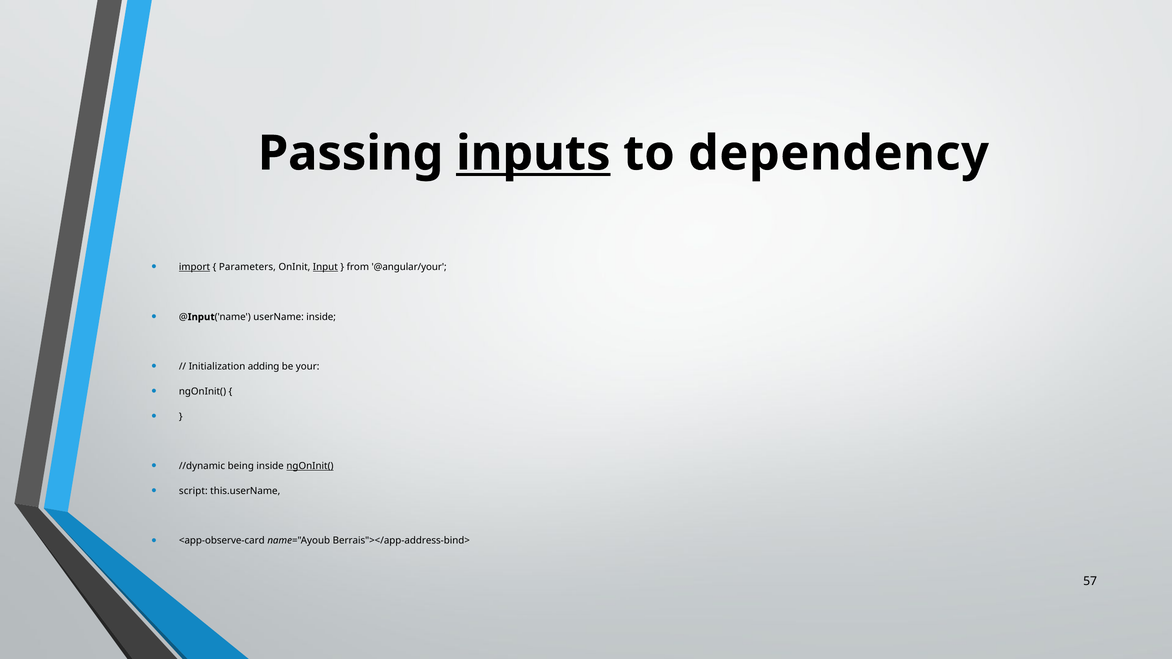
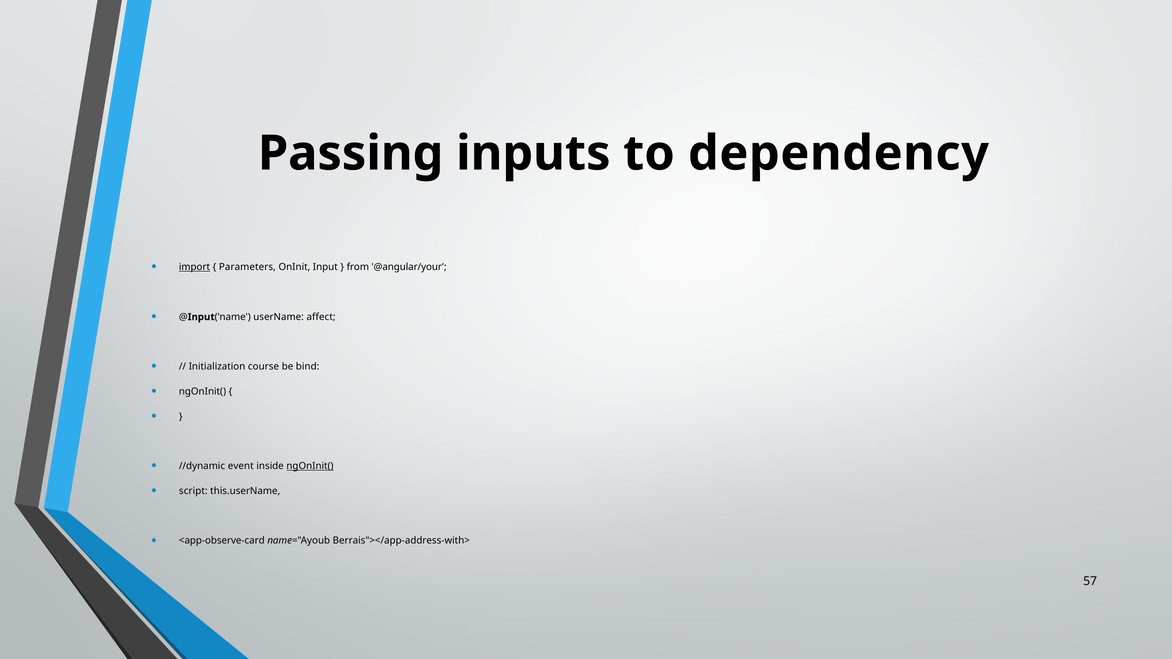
inputs underline: present -> none (533, 154)
Input underline: present -> none (325, 267)
userName inside: inside -> affect (321, 317)
adding: adding -> course (264, 367)
your: your -> bind (308, 367)
being: being -> event (241, 466)
Berrais"></app-address-bind>: Berrais"></app-address-bind> -> Berrais"></app-address-with> (401, 541)
